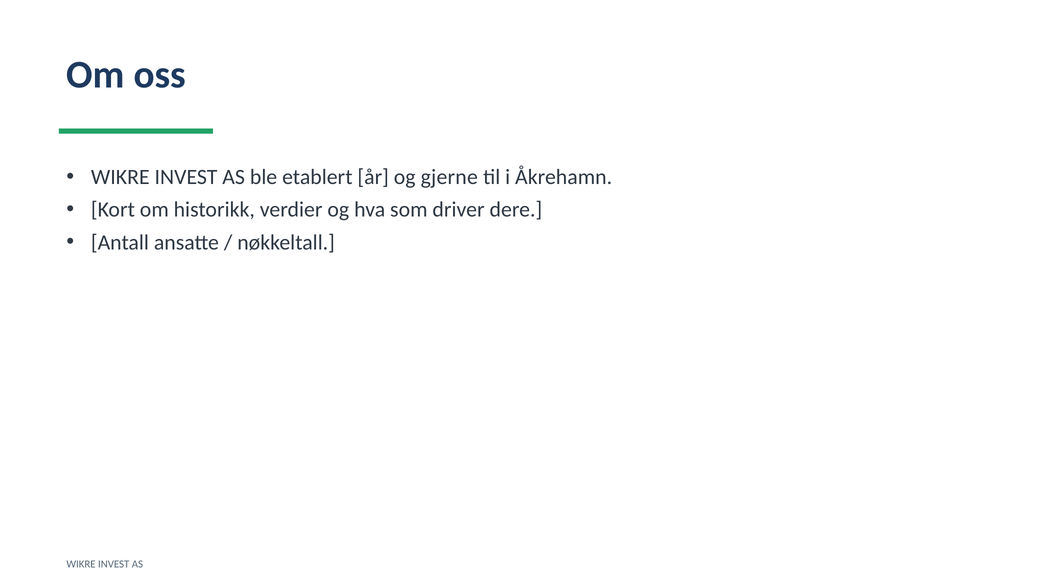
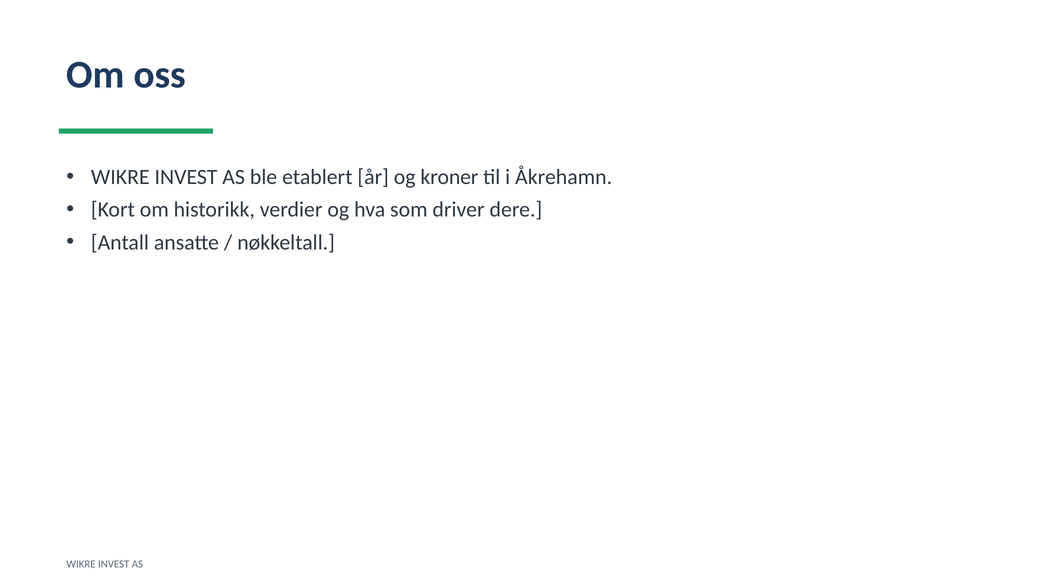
gjerne: gjerne -> kroner (449, 177)
